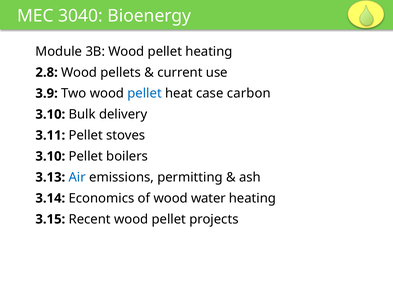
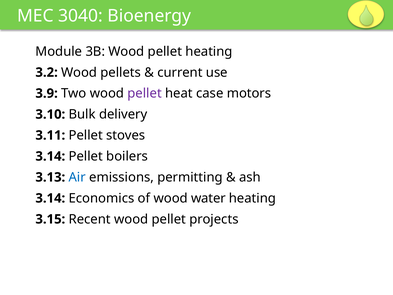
2.8: 2.8 -> 3.2 (47, 72)
pellet colour: blue -> purple (145, 93)
carbon: carbon -> motors (249, 93)
3.10: 3.10 -> 3.14 (50, 156)
